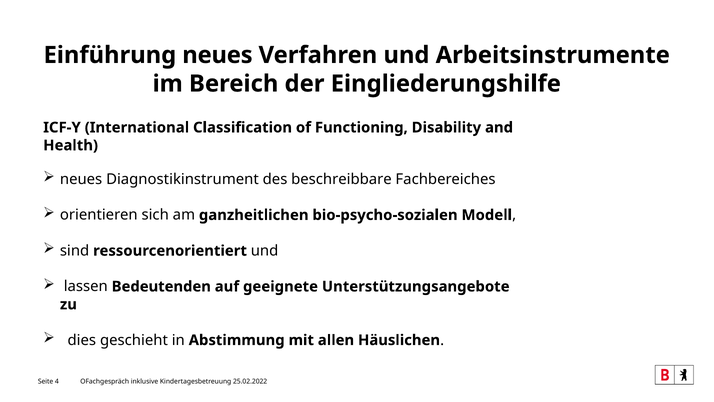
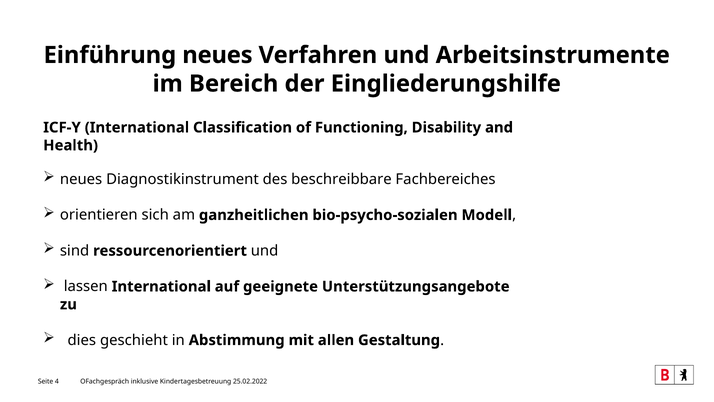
lassen Bedeutenden: Bedeutenden -> International (161, 286)
Häuslichen: Häuslichen -> Gestaltung (399, 340)
